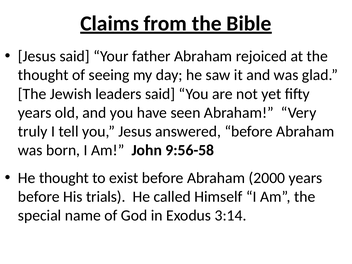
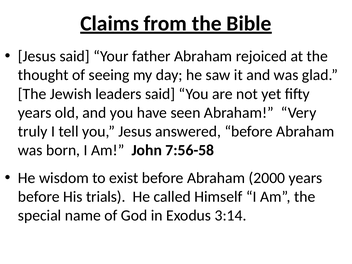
9:56-58: 9:56-58 -> 7:56-58 (190, 150)
He thought: thought -> wisdom (64, 178)
